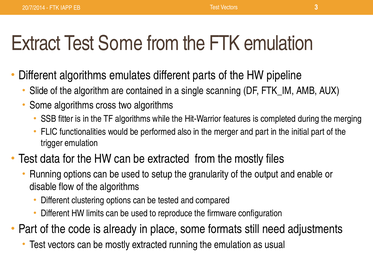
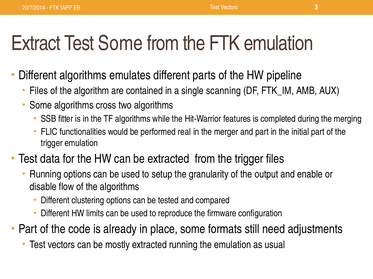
Slide: Slide -> Files (39, 91)
also: also -> real (184, 132)
from the mostly: mostly -> trigger (249, 159)
